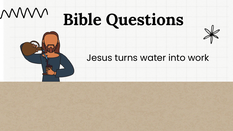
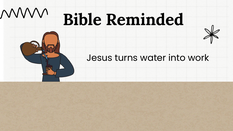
Questions: Questions -> Reminded (145, 20)
